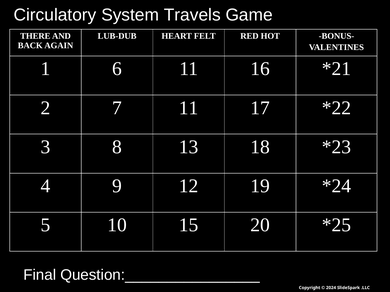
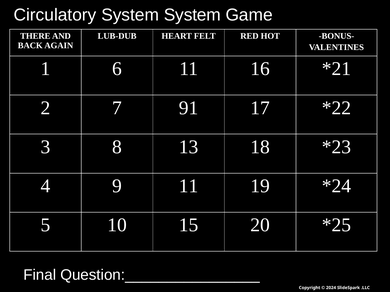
System Travels: Travels -> System (192, 15)
7 11: 11 -> 91 (189, 108)
9 12: 12 -> 11 (189, 186)
